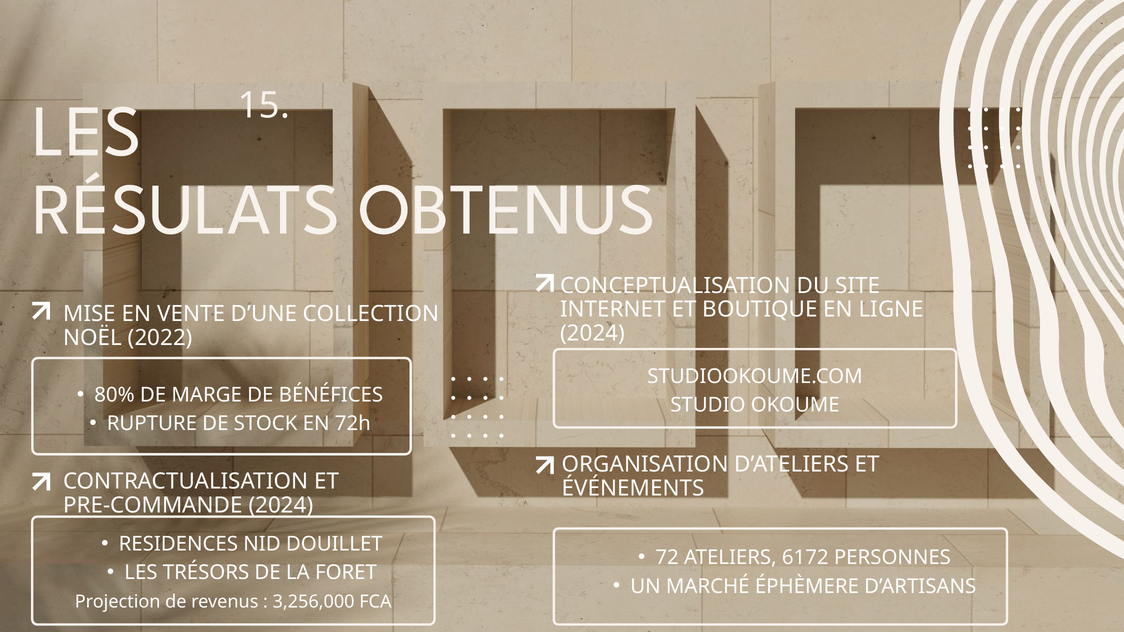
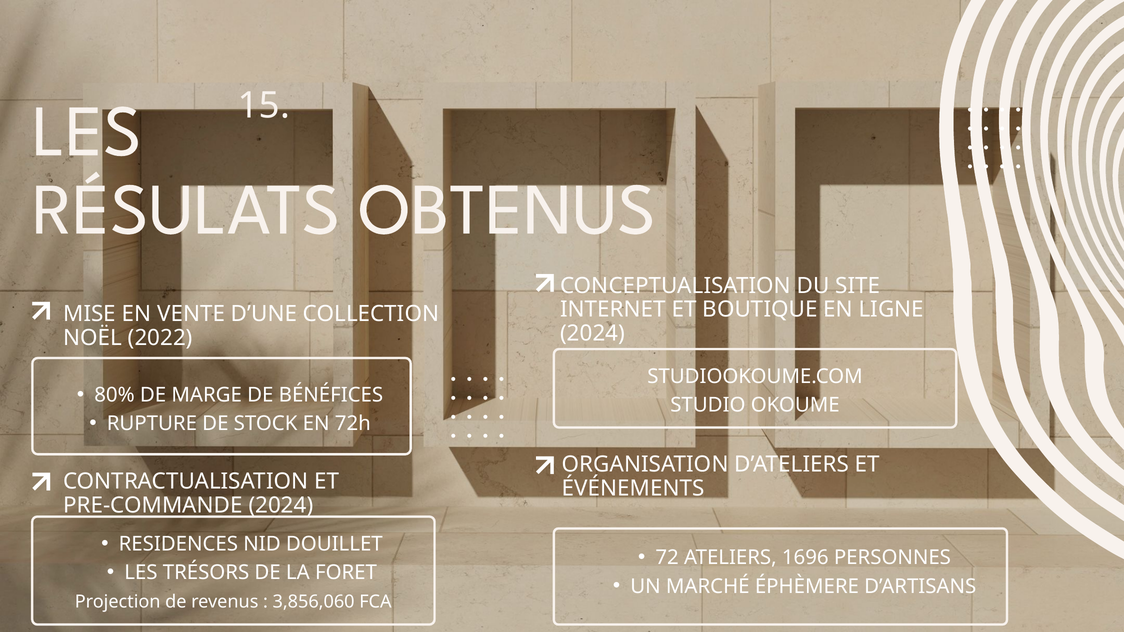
6172: 6172 -> 1696 (805, 558)
3,256,000: 3,256,000 -> 3,856,060 (314, 602)
